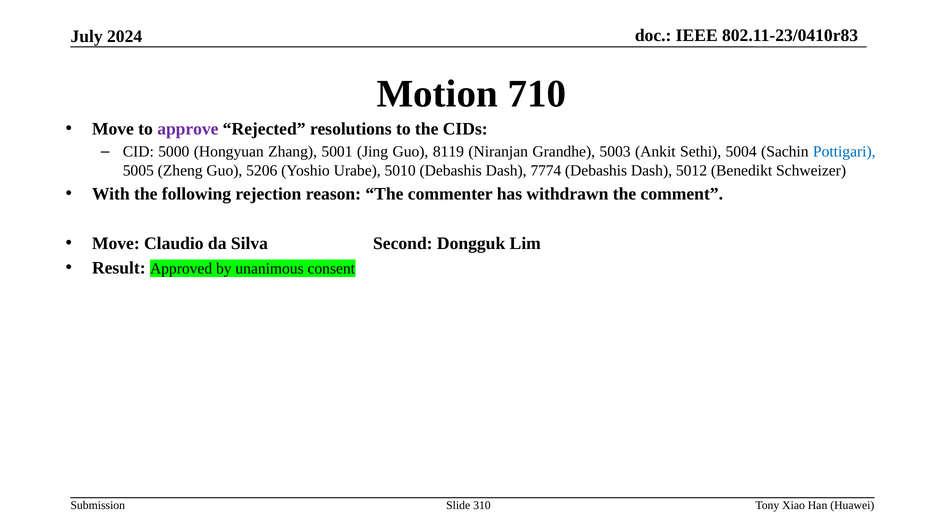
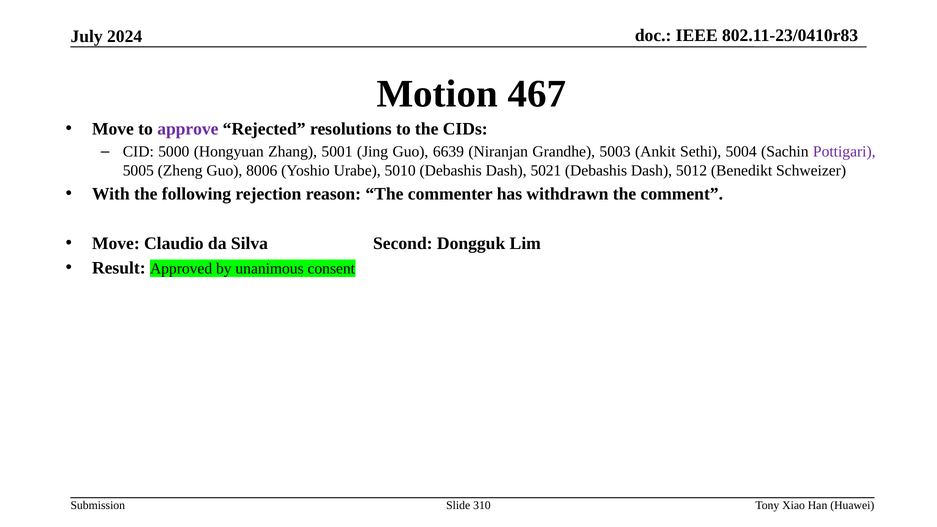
710: 710 -> 467 (537, 94)
8119: 8119 -> 6639 (448, 152)
Pottigari colour: blue -> purple (844, 152)
5206: 5206 -> 8006 (262, 171)
7774: 7774 -> 5021 (546, 171)
